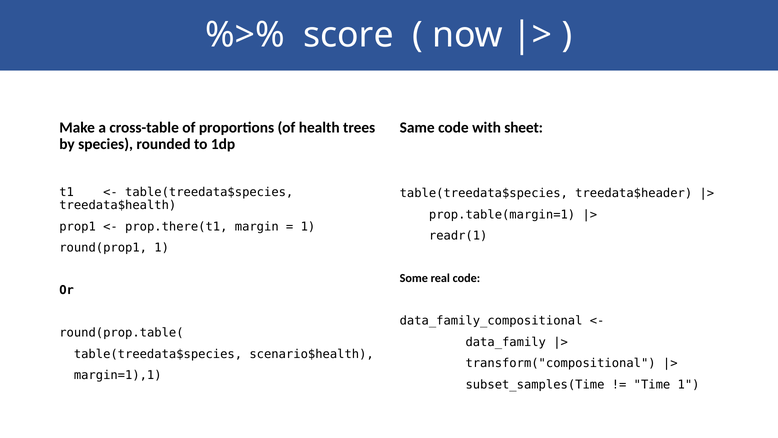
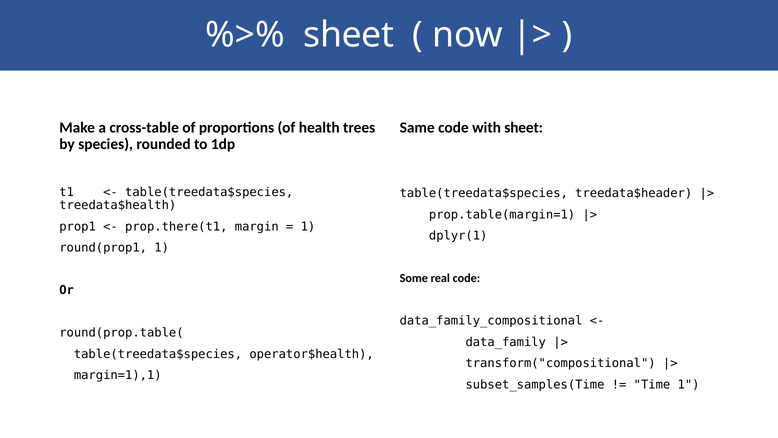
score: score -> sheet (349, 35)
readr(1: readr(1 -> dplyr(1 (458, 236)
scenario$health: scenario$health -> operator$health (312, 354)
